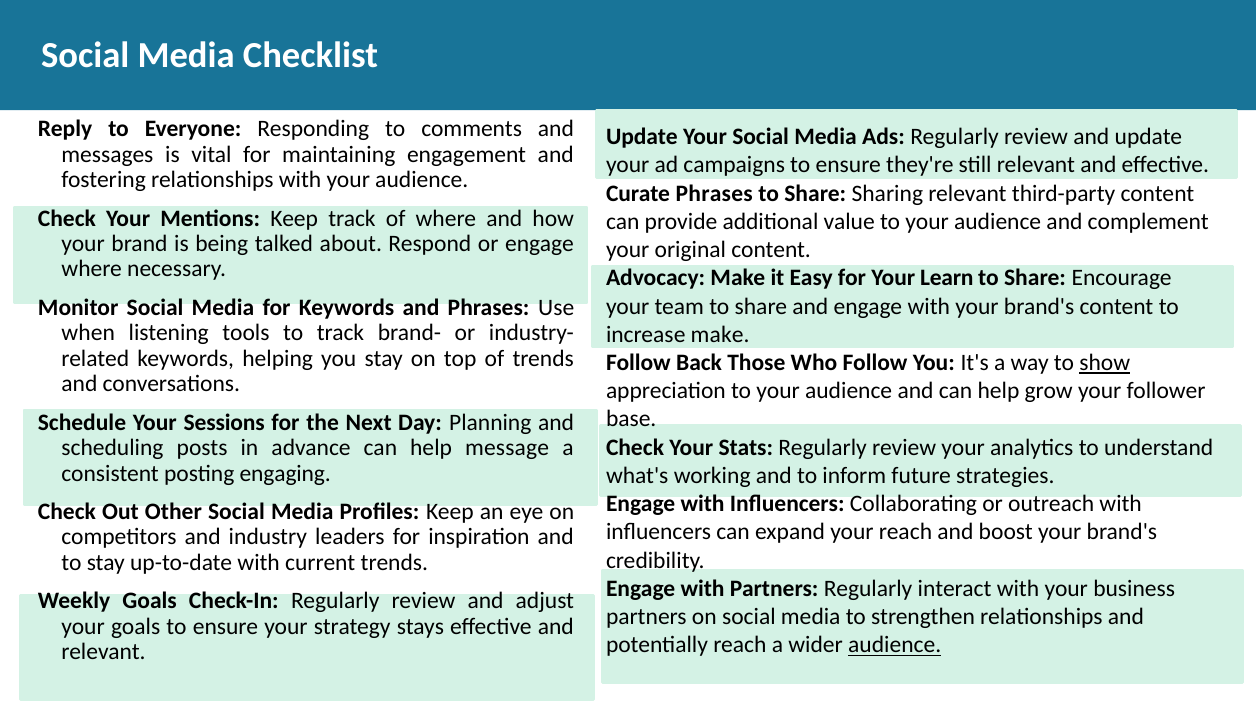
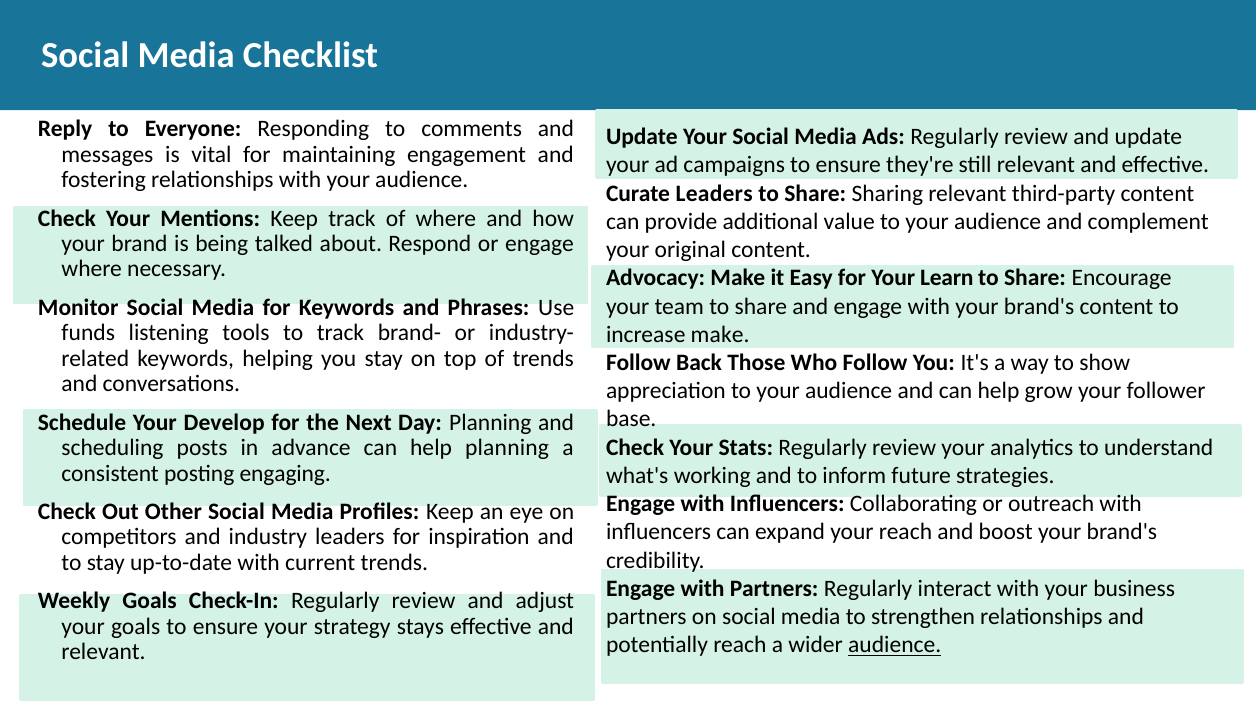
Curate Phrases: Phrases -> Leaders (714, 193)
when: when -> funds (88, 333)
show underline: present -> none (1105, 363)
Sessions: Sessions -> Develop (224, 423)
help message: message -> planning (507, 448)
